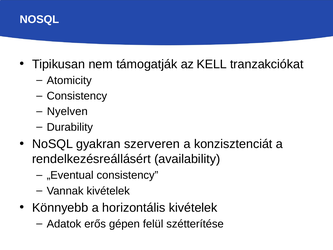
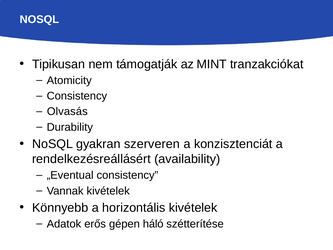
KELL: KELL -> MINT (212, 64)
Nyelven: Nyelven -> Olvasás (67, 111)
felül: felül -> háló (153, 224)
